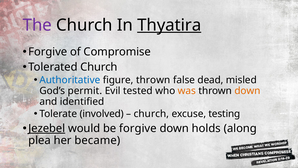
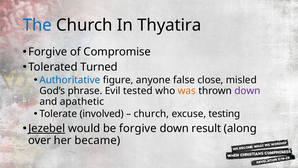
The colour: purple -> blue (37, 25)
Thyatira underline: present -> none (169, 25)
Tolerated Church: Church -> Turned (99, 67)
figure thrown: thrown -> anyone (153, 80)
dead: dead -> close (210, 80)
permit: permit -> phrase (85, 91)
down colour: orange -> purple (247, 91)
identified: identified -> apathetic (82, 101)
holds: holds -> result (206, 128)
plea: plea -> over (40, 140)
